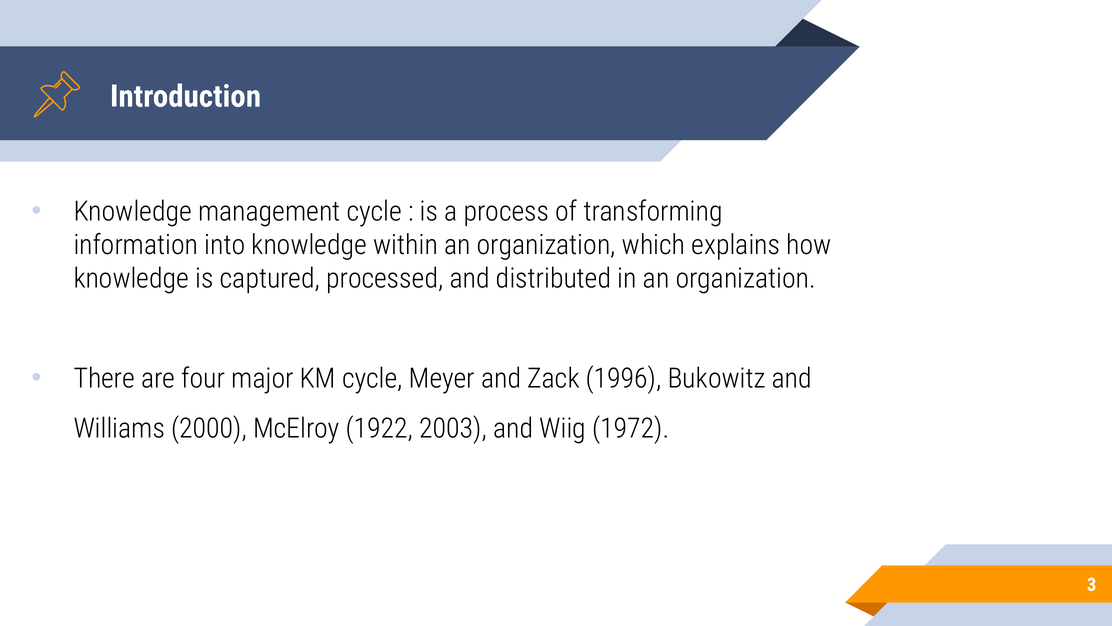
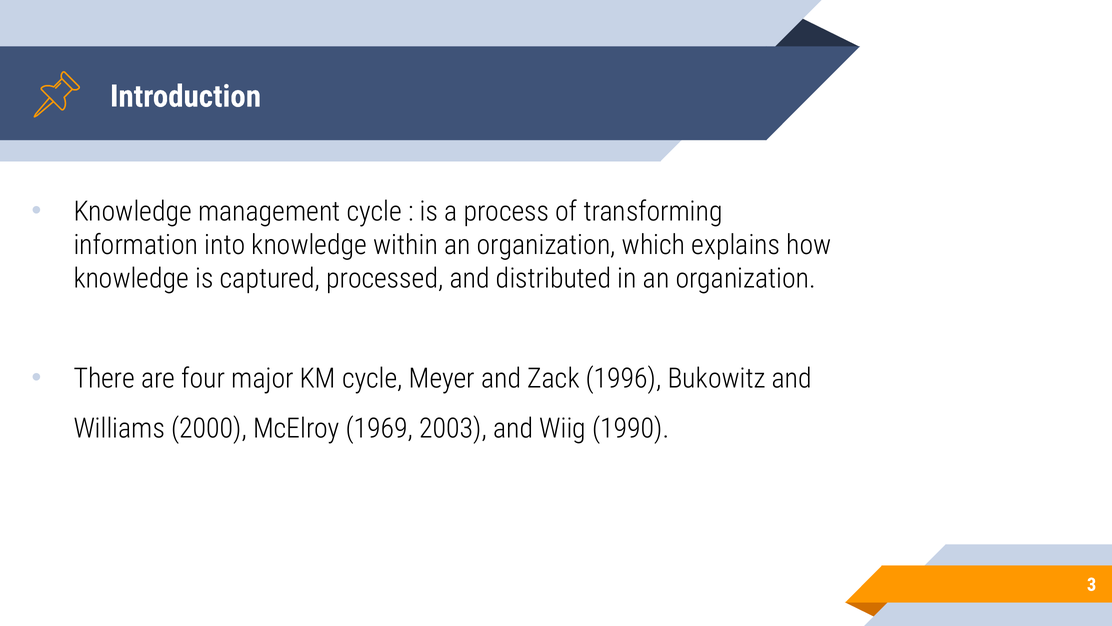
1922: 1922 -> 1969 (379, 428)
1972: 1972 -> 1990 (631, 428)
